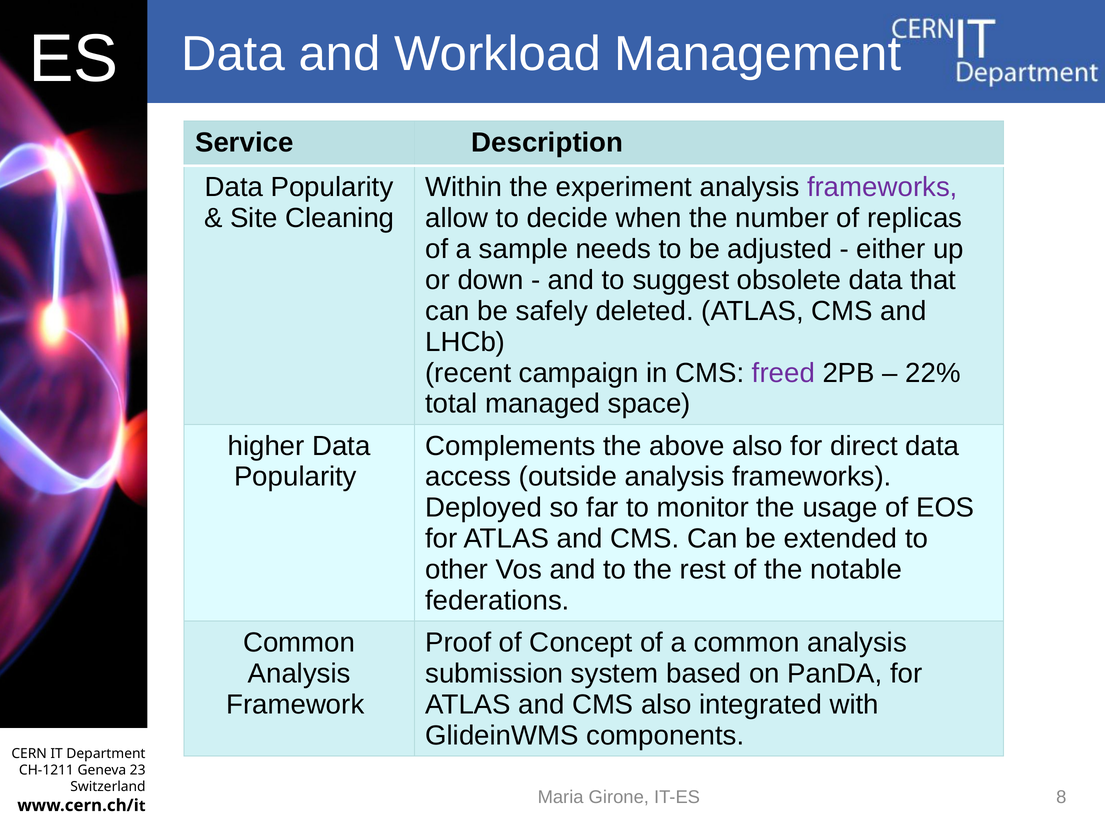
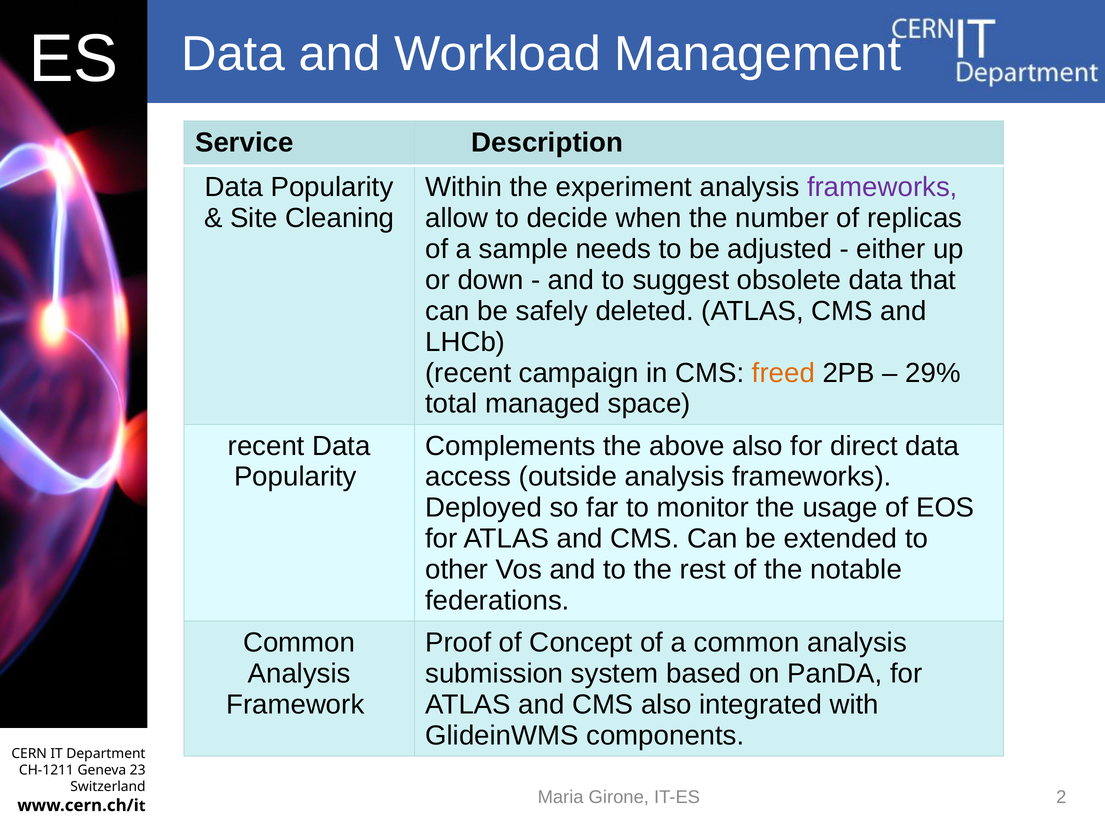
freed colour: purple -> orange (783, 373)
22%: 22% -> 29% (933, 373)
higher: higher -> recent (266, 446)
8: 8 -> 2 (1061, 797)
